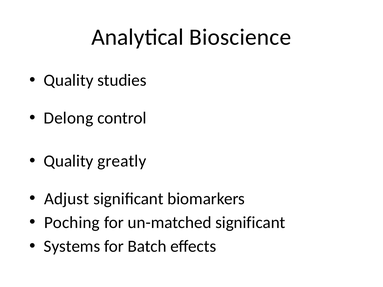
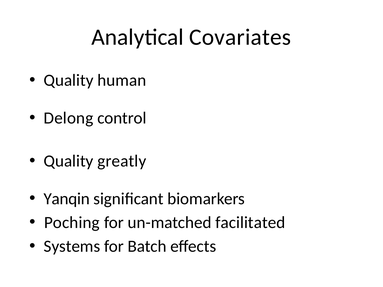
Bioscience: Bioscience -> Covariates (240, 37)
studies: studies -> human (122, 80)
Adjust: Adjust -> Yanqin (67, 199)
un-matched significant: significant -> facilitated (250, 223)
